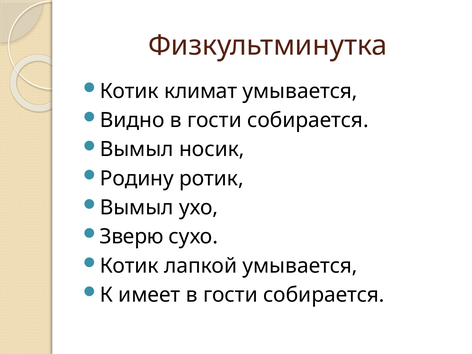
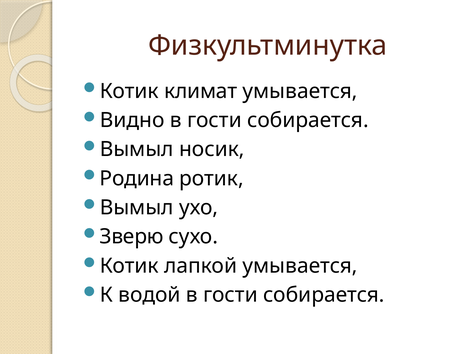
Родину: Родину -> Родина (137, 178)
имеет: имеет -> водой (149, 295)
